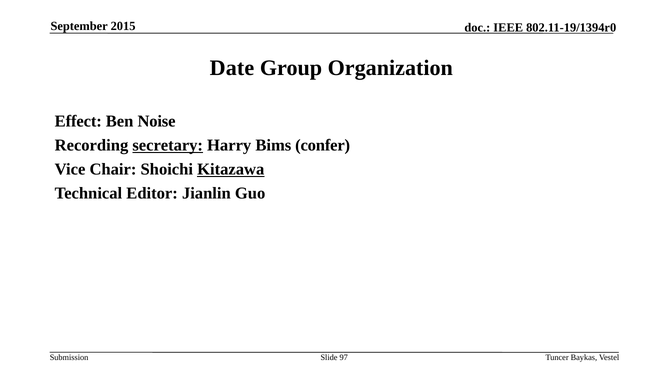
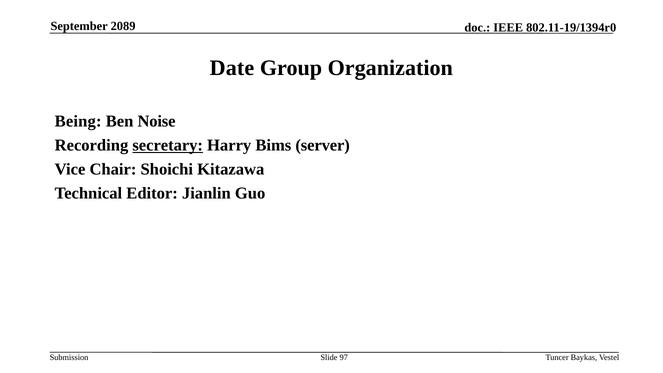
2015: 2015 -> 2089 (123, 26)
Effect: Effect -> Being (78, 121)
confer: confer -> server (323, 145)
Kitazawa underline: present -> none (231, 169)
